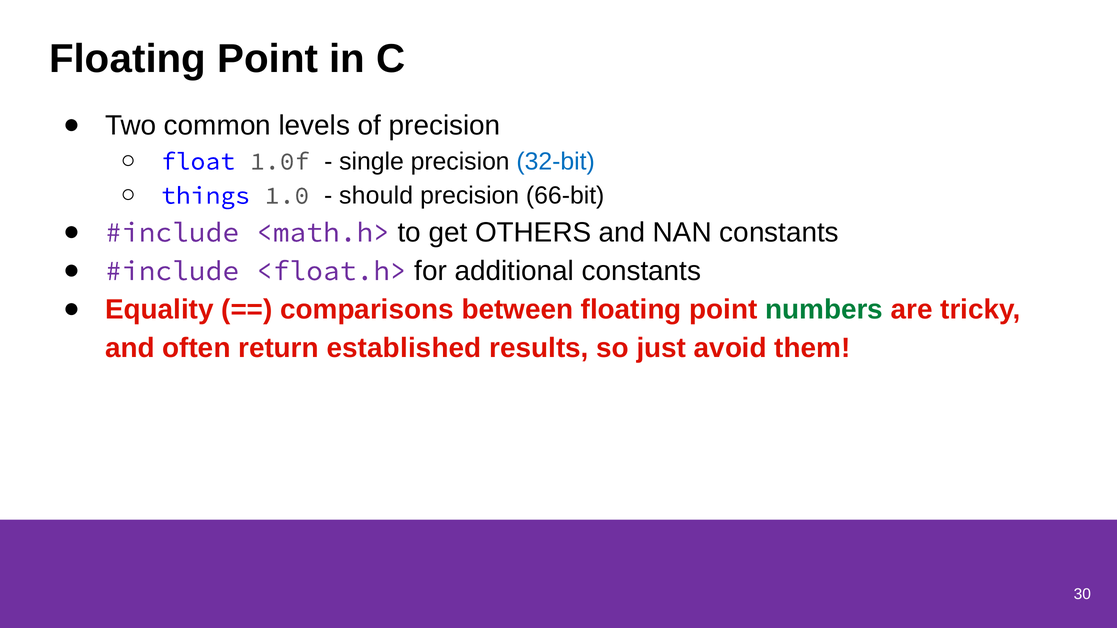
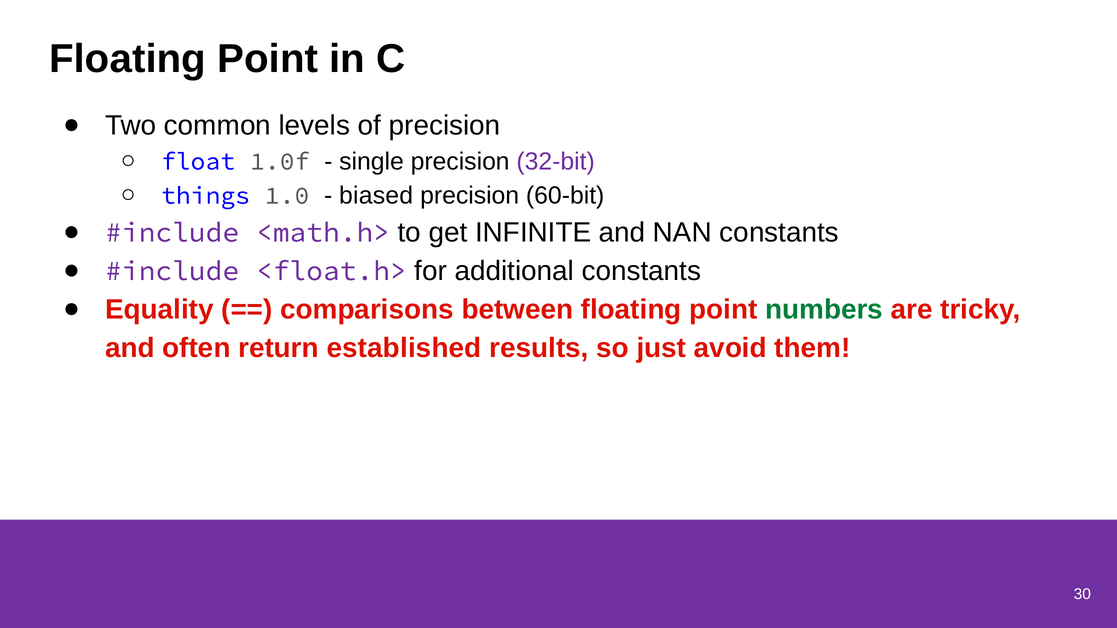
32-bit colour: blue -> purple (556, 161)
should: should -> biased (376, 196)
66-bit: 66-bit -> 60-bit (565, 196)
OTHERS: OTHERS -> INFINITE (533, 232)
